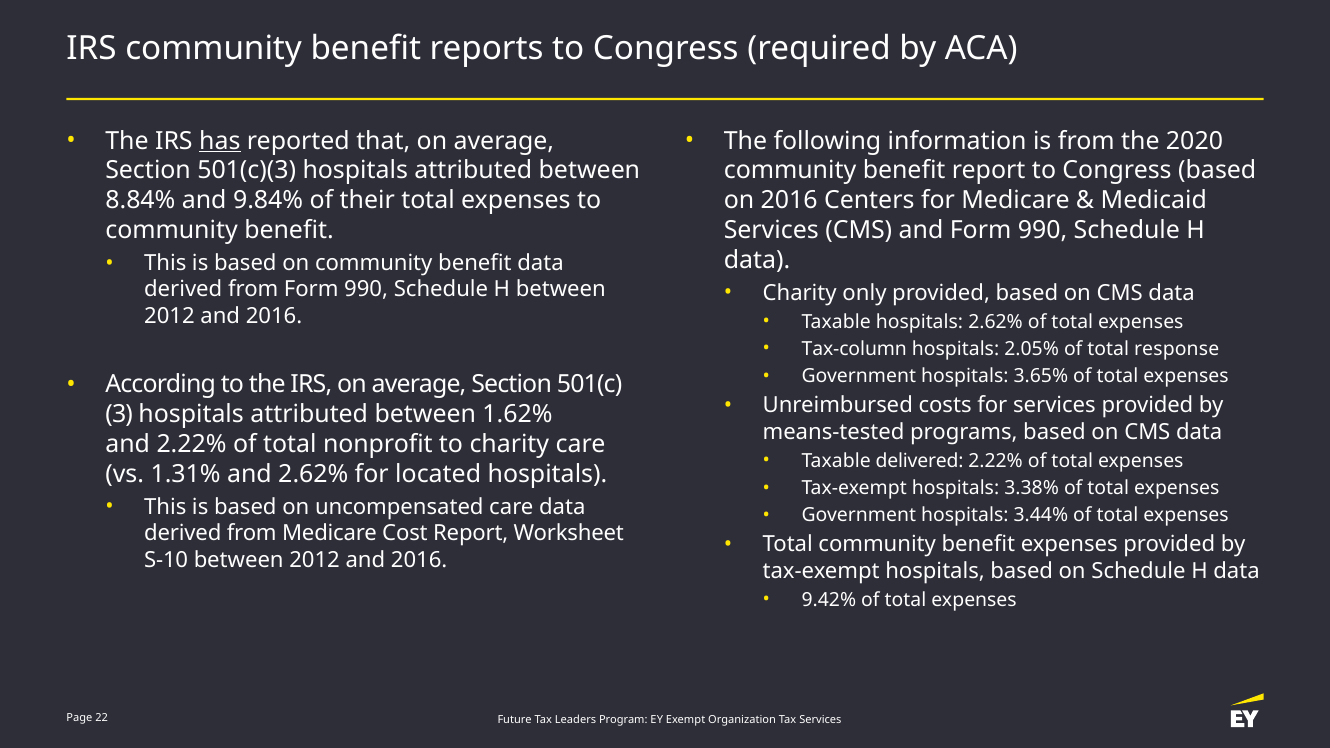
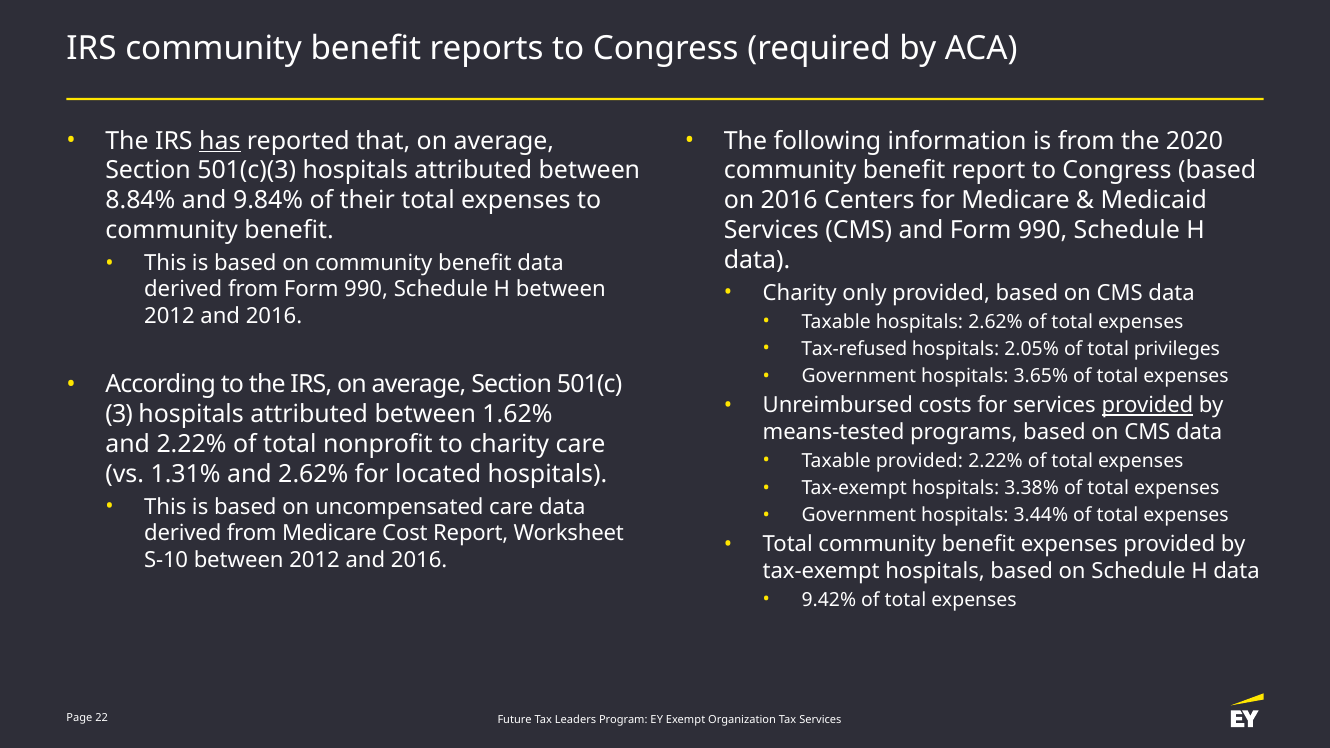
Tax-column: Tax-column -> Tax-refused (854, 349)
response: response -> privileges (1177, 349)
provided underline: none -> present (1147, 405)
Taxable delivered: delivered -> provided (919, 461)
